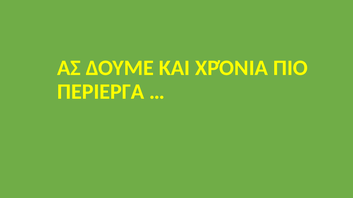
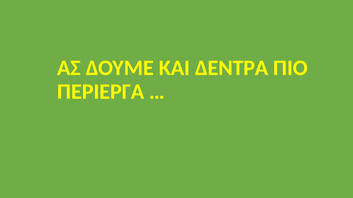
ΧΡΌΝΙΑ: ΧΡΌΝΙΑ -> ΔΕΝΤΡΑ (232, 68)
